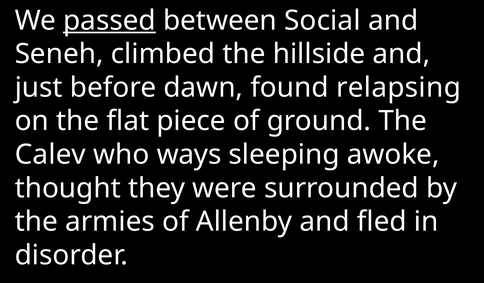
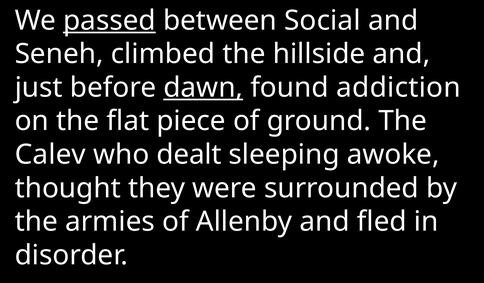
dawn underline: none -> present (203, 88)
relapsing: relapsing -> addiction (399, 88)
ways: ways -> dealt (189, 155)
